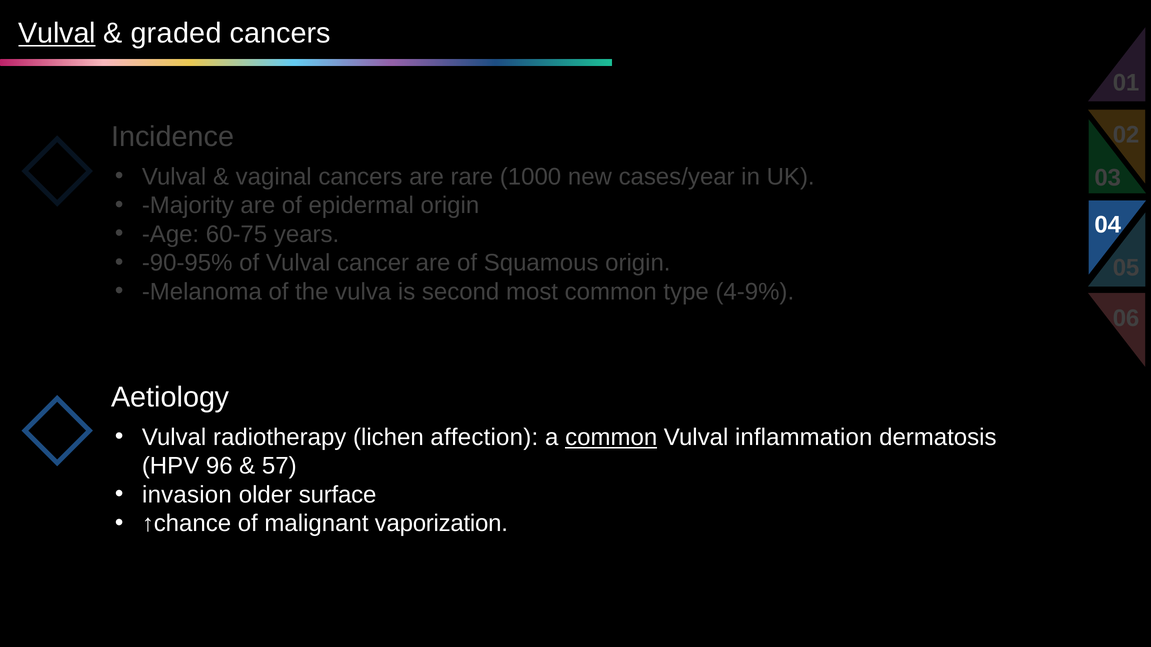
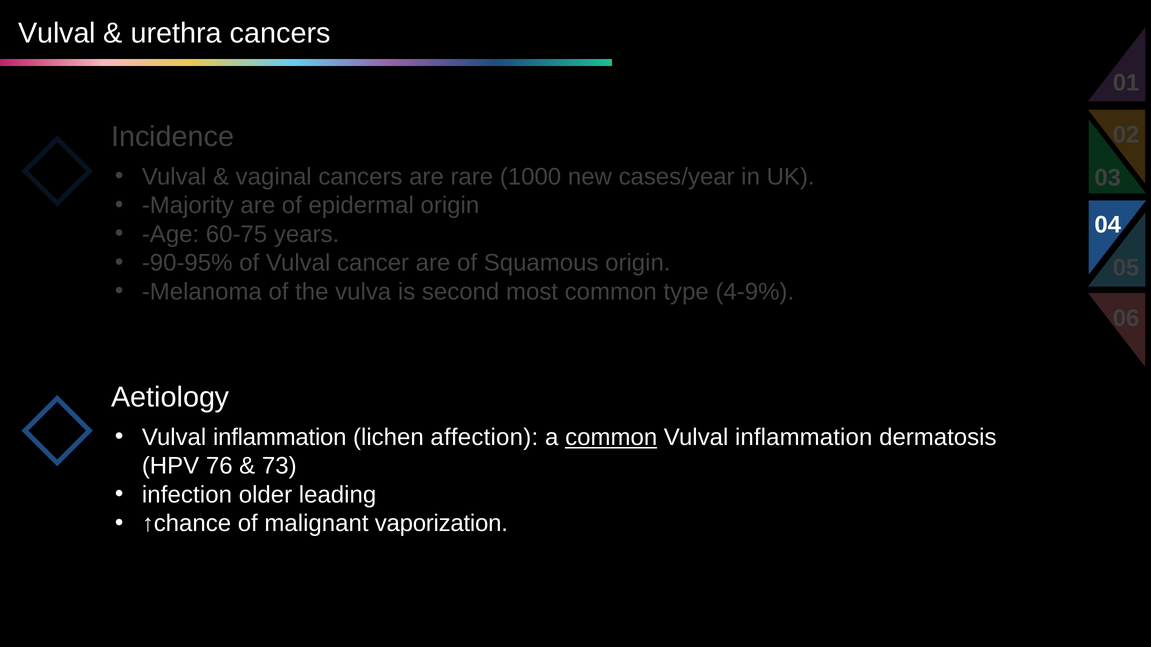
Vulval underline: present -> none (57, 33)
graded: graded -> urethra (176, 33)
radiotherapy: radiotherapy -> inflammation (280, 438)
96: 96 -> 76 (219, 466)
57: 57 -> 73 (279, 466)
invasion: invasion -> infection (187, 495)
surface: surface -> leading (338, 495)
